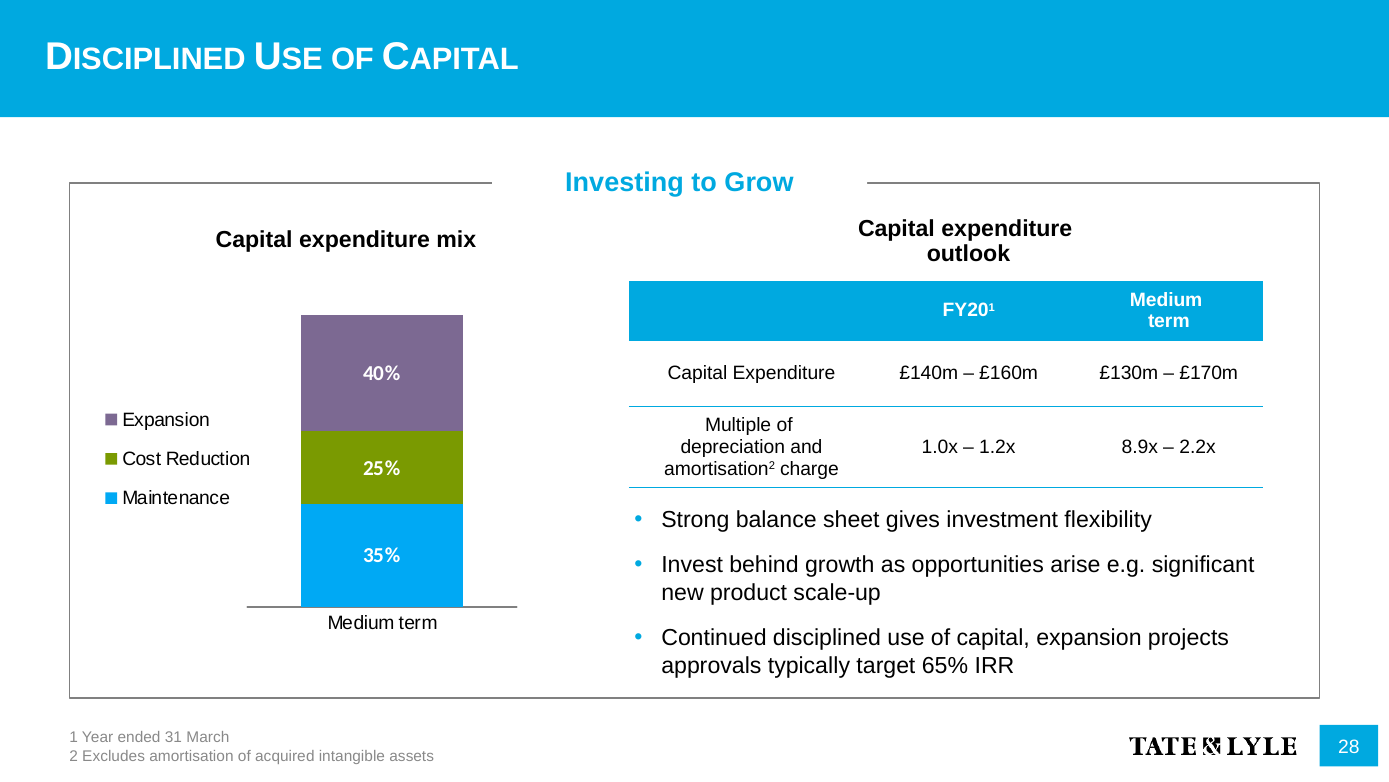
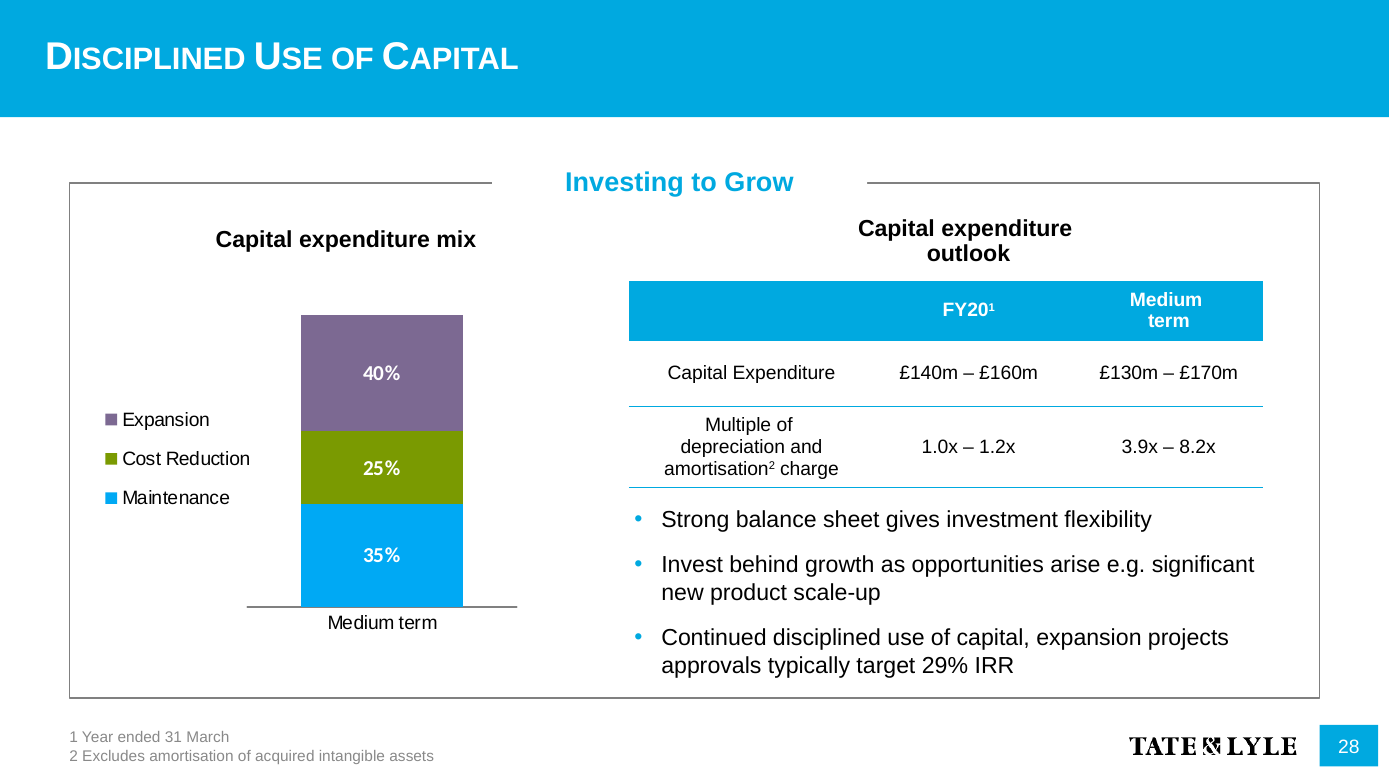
8.9x: 8.9x -> 3.9x (1140, 447)
2.2x: 2.2x -> 8.2x (1198, 447)
65%: 65% -> 29% (945, 666)
